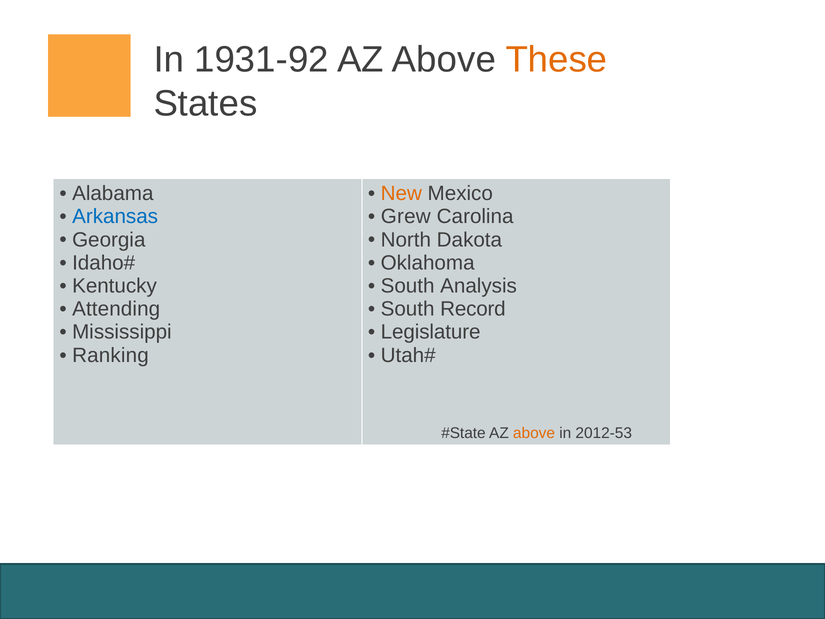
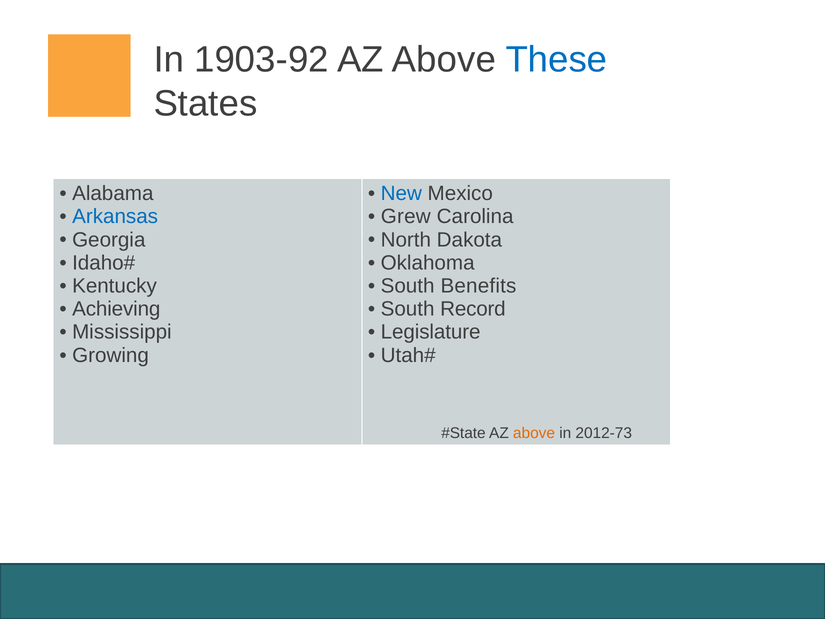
1931-92: 1931-92 -> 1903-92 (262, 60)
These colour: orange -> blue (556, 60)
New colour: orange -> blue (401, 193)
Analysis: Analysis -> Benefits (478, 286)
Attending: Attending -> Achieving (116, 309)
Ranking: Ranking -> Growing (111, 355)
2012-53: 2012-53 -> 2012-73 (604, 433)
